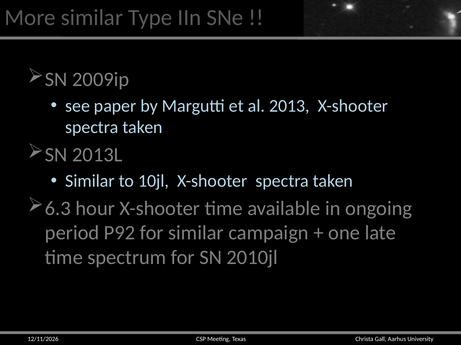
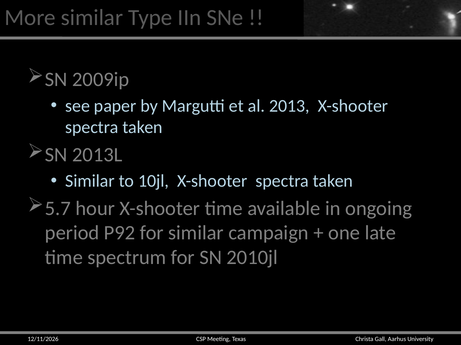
6.3: 6.3 -> 5.7 (58, 209)
